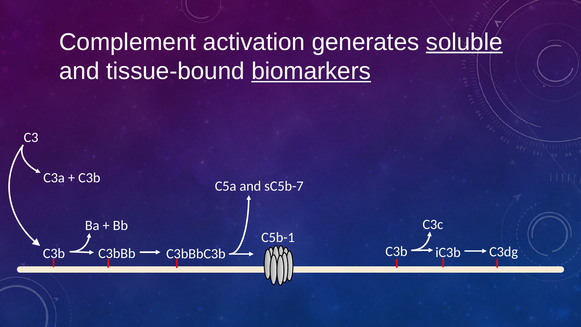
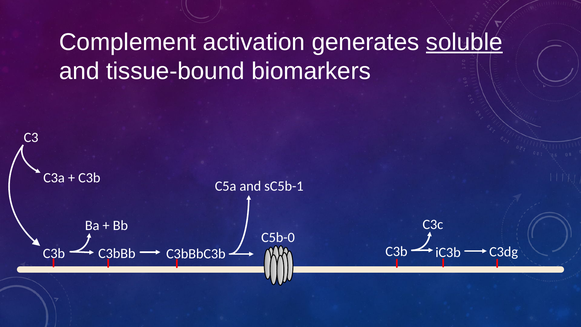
biomarkers underline: present -> none (311, 71)
sC5b-7: sC5b-7 -> sC5b-1 (284, 186)
C5b-1: C5b-1 -> C5b-0 (278, 237)
